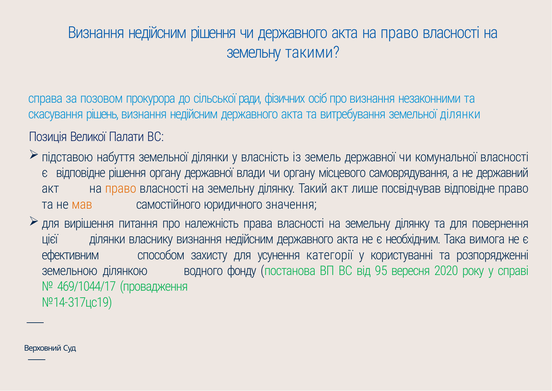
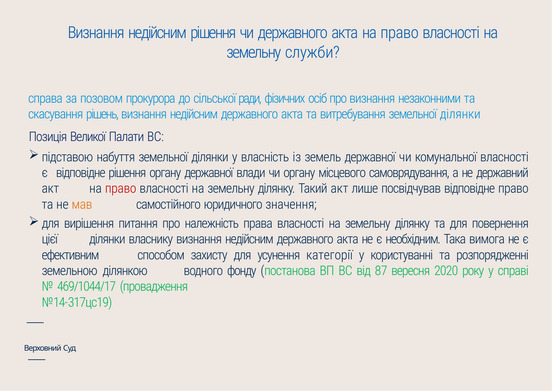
такими: такими -> служби (312, 53)
право colour: orange -> red (121, 188)
95: 95 -> 87 (381, 271)
